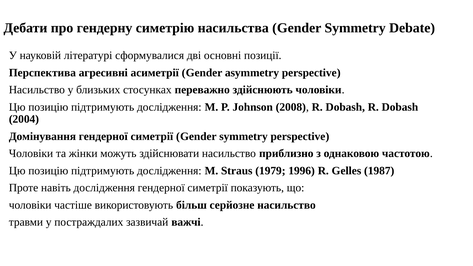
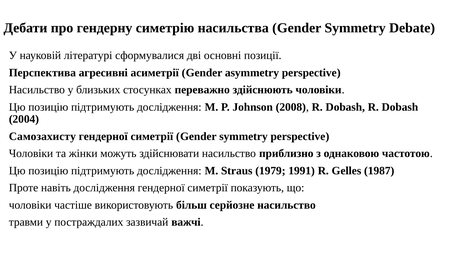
Домінування: Домінування -> Самозахисту (42, 136)
1996: 1996 -> 1991 (302, 171)
